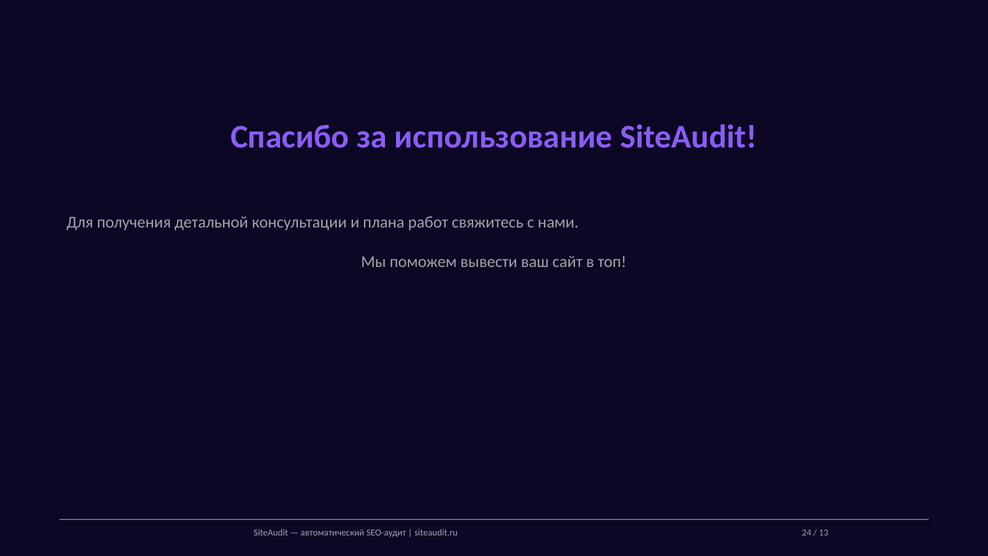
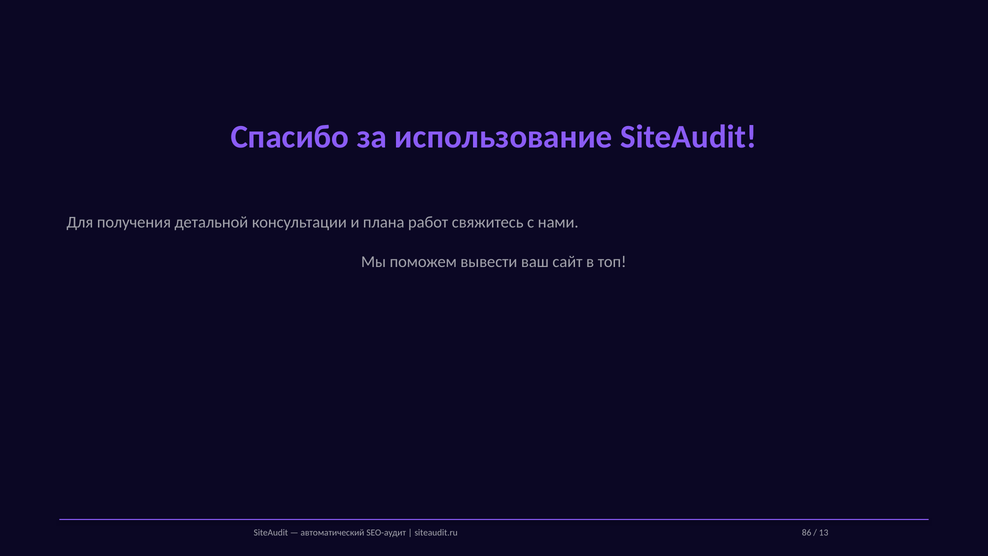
24: 24 -> 86 (807, 532)
